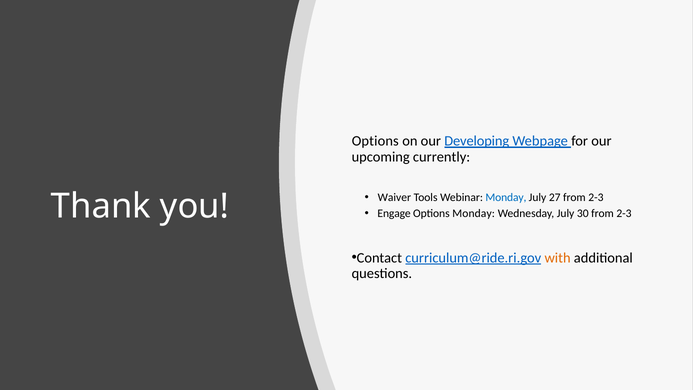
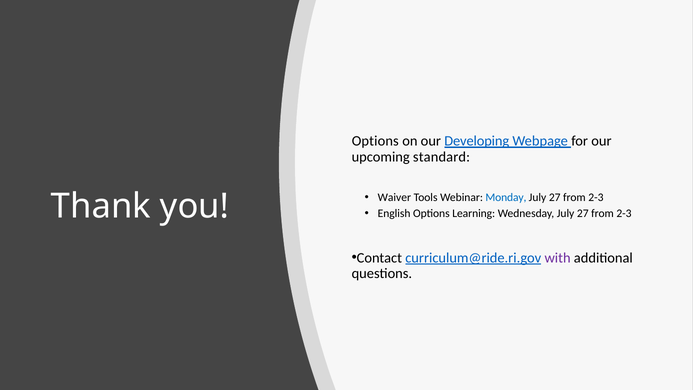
currently: currently -> standard (442, 157)
Engage: Engage -> English (394, 213)
Options Monday: Monday -> Learning (474, 213)
Wednesday July 30: 30 -> 27 (583, 213)
with colour: orange -> purple (558, 258)
